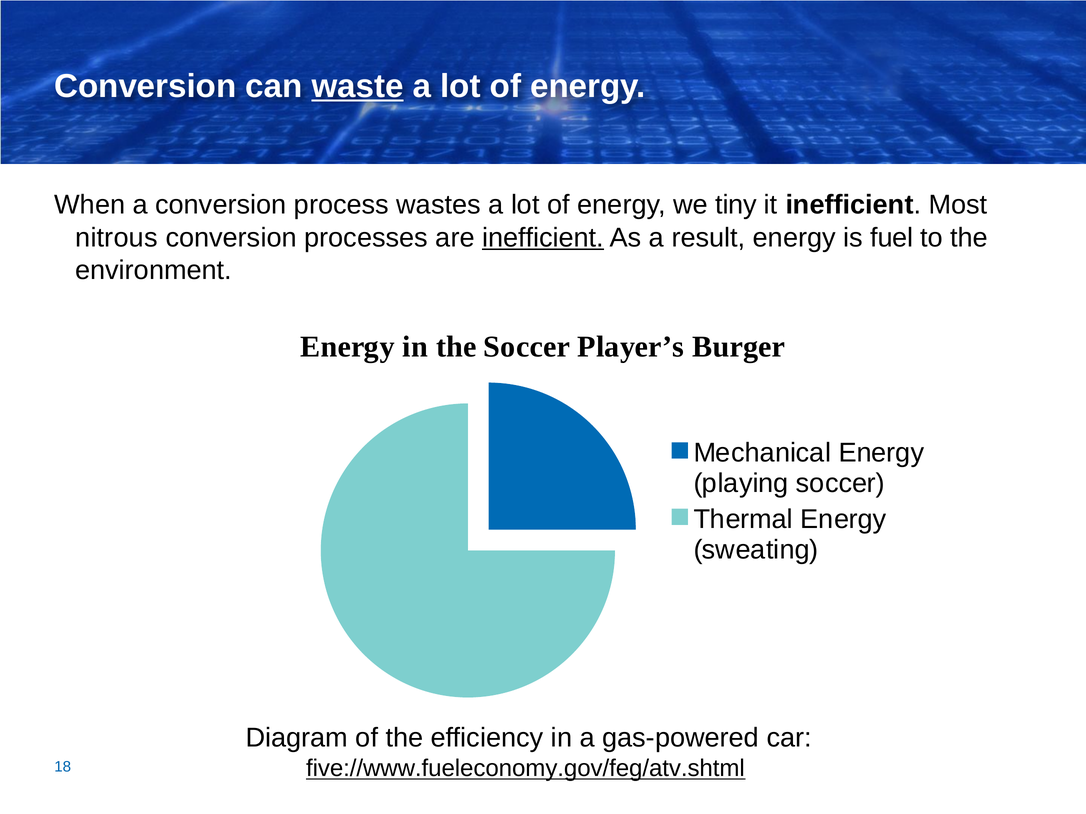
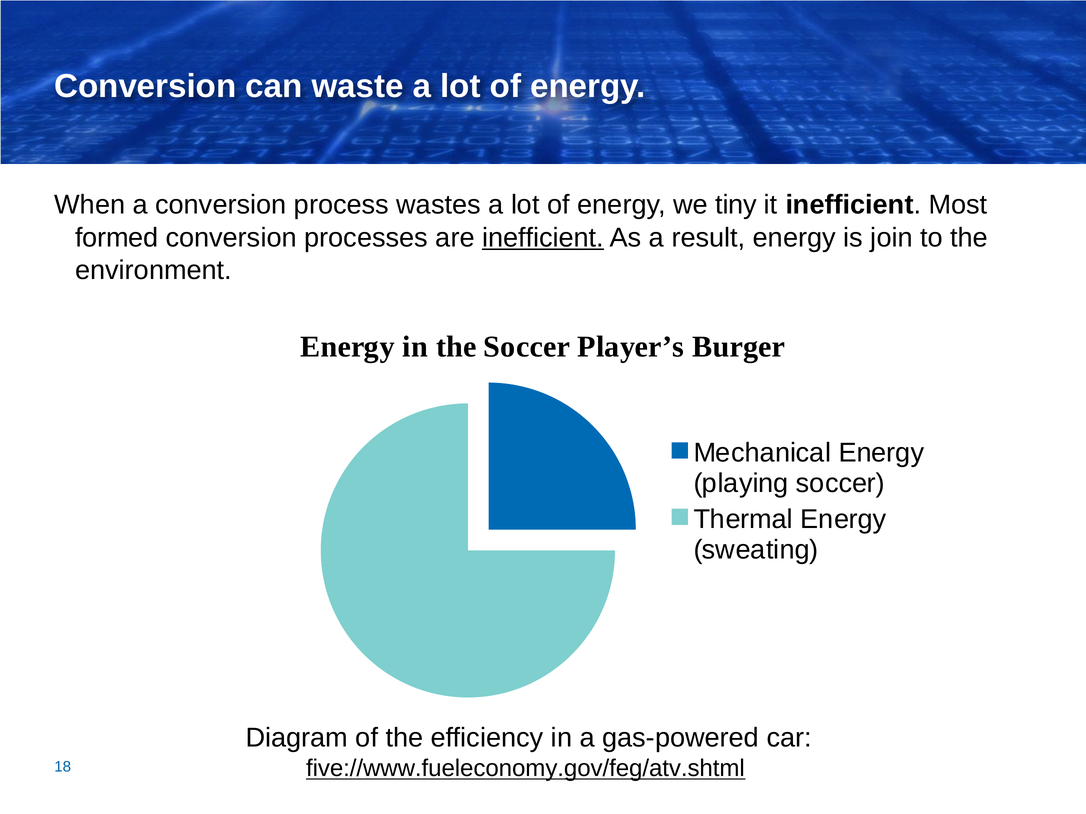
waste underline: present -> none (358, 86)
nitrous: nitrous -> formed (117, 238)
fuel: fuel -> join (892, 238)
